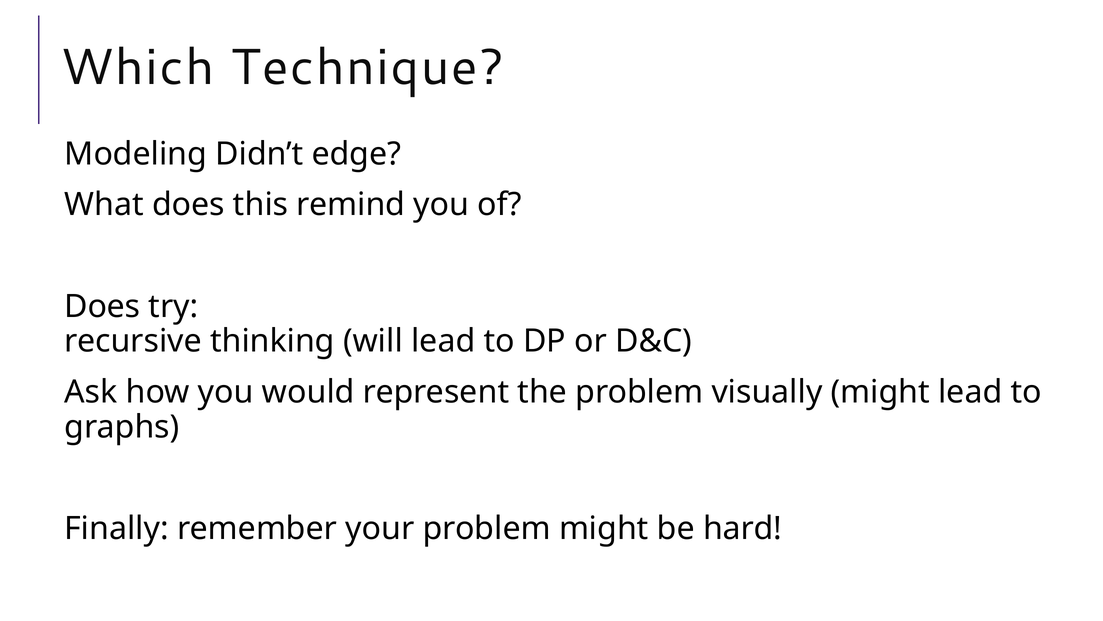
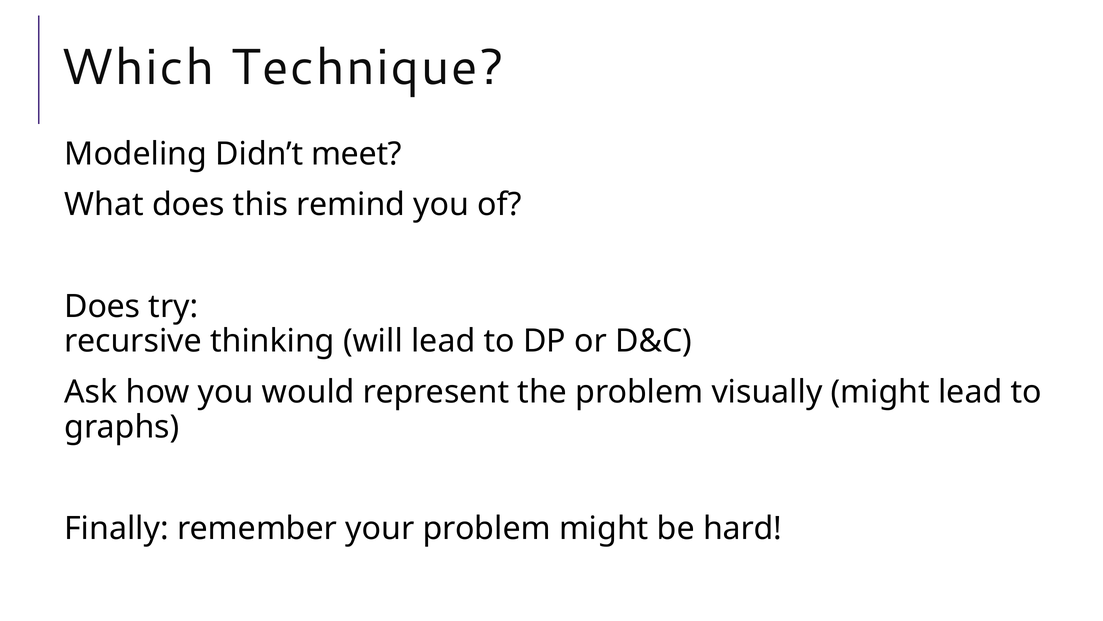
edge: edge -> meet (357, 154)
